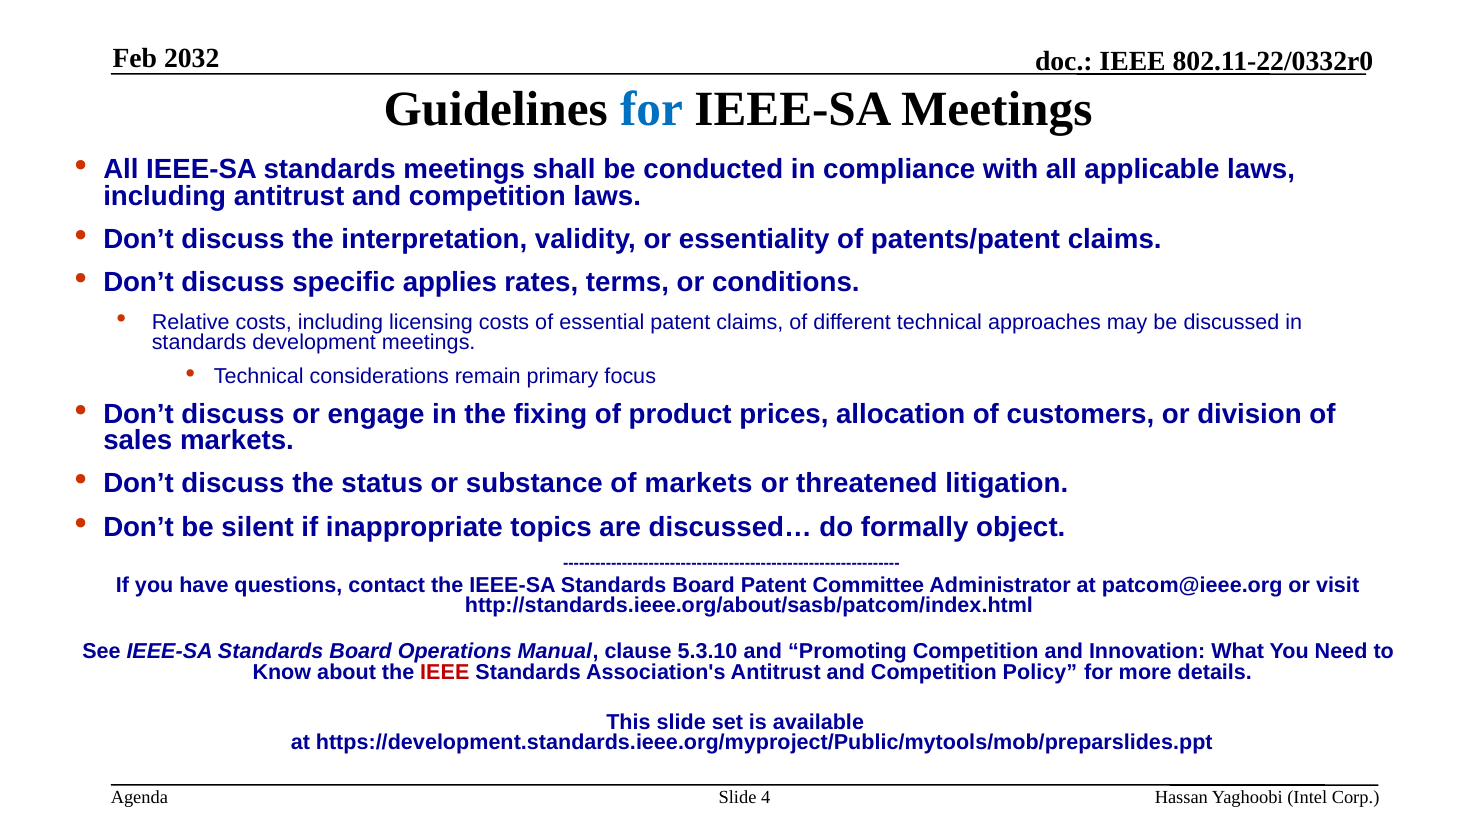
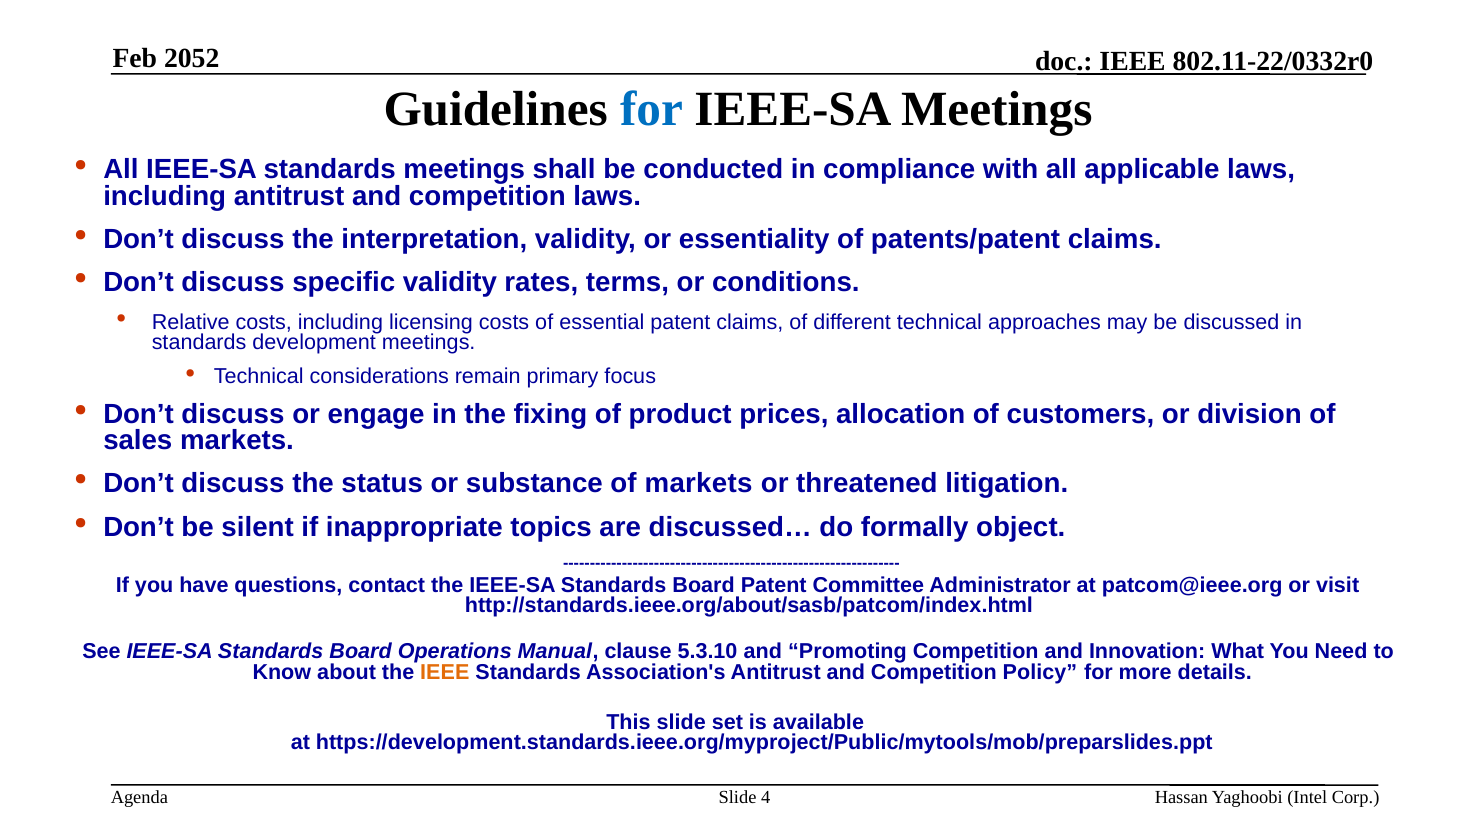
2032: 2032 -> 2052 (192, 59)
specific applies: applies -> validity (450, 283)
IEEE colour: red -> orange (445, 672)
